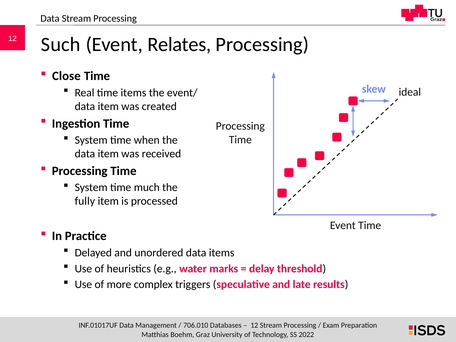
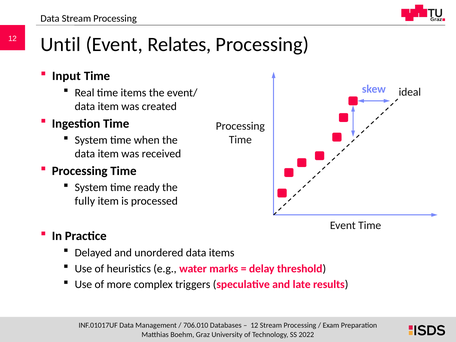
Such: Such -> Until (61, 45)
Close: Close -> Input (66, 76)
much: much -> ready (147, 188)
